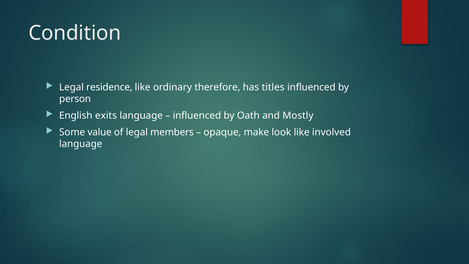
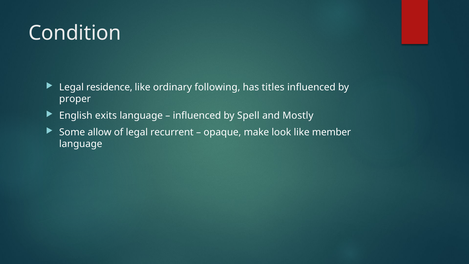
therefore: therefore -> following (217, 87)
person: person -> proper (75, 99)
Oath: Oath -> Spell (248, 116)
value: value -> allow (100, 132)
members: members -> recurrent (172, 132)
involved: involved -> member (332, 132)
